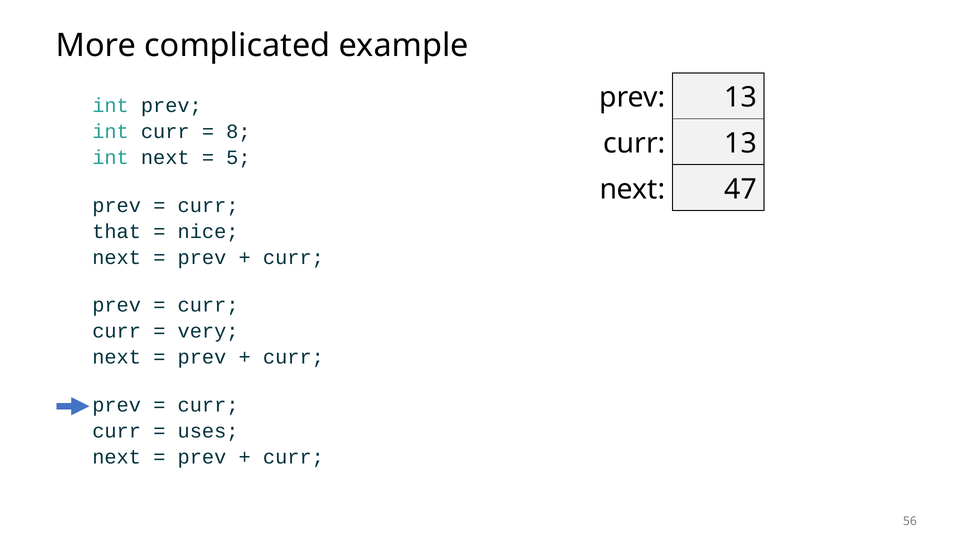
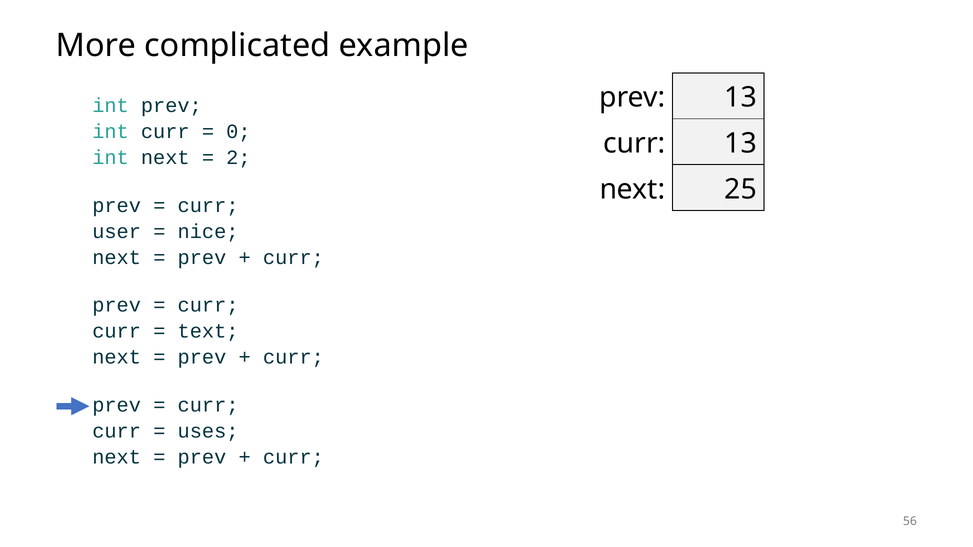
8: 8 -> 0 (238, 132)
5: 5 -> 2 (238, 158)
47: 47 -> 25 (741, 189)
that: that -> user (117, 232)
very: very -> text (208, 331)
